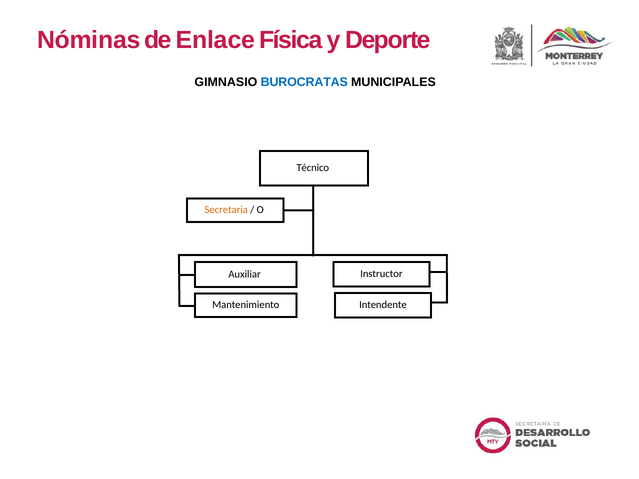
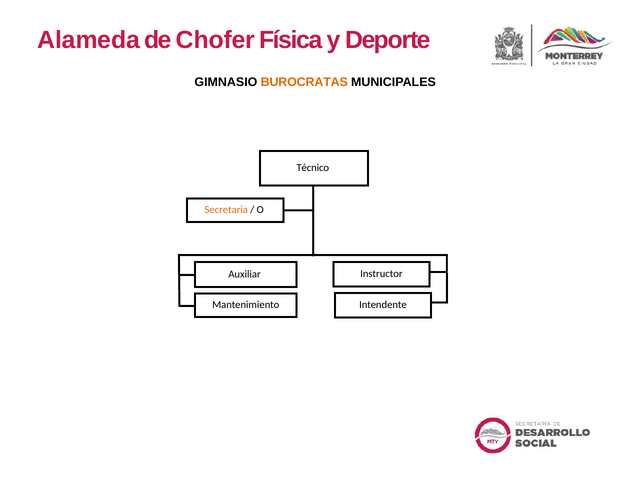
Nóminas: Nóminas -> Alameda (89, 40)
Enlace: Enlace -> Chofer (215, 40)
BUROCRATAS colour: blue -> orange (304, 82)
